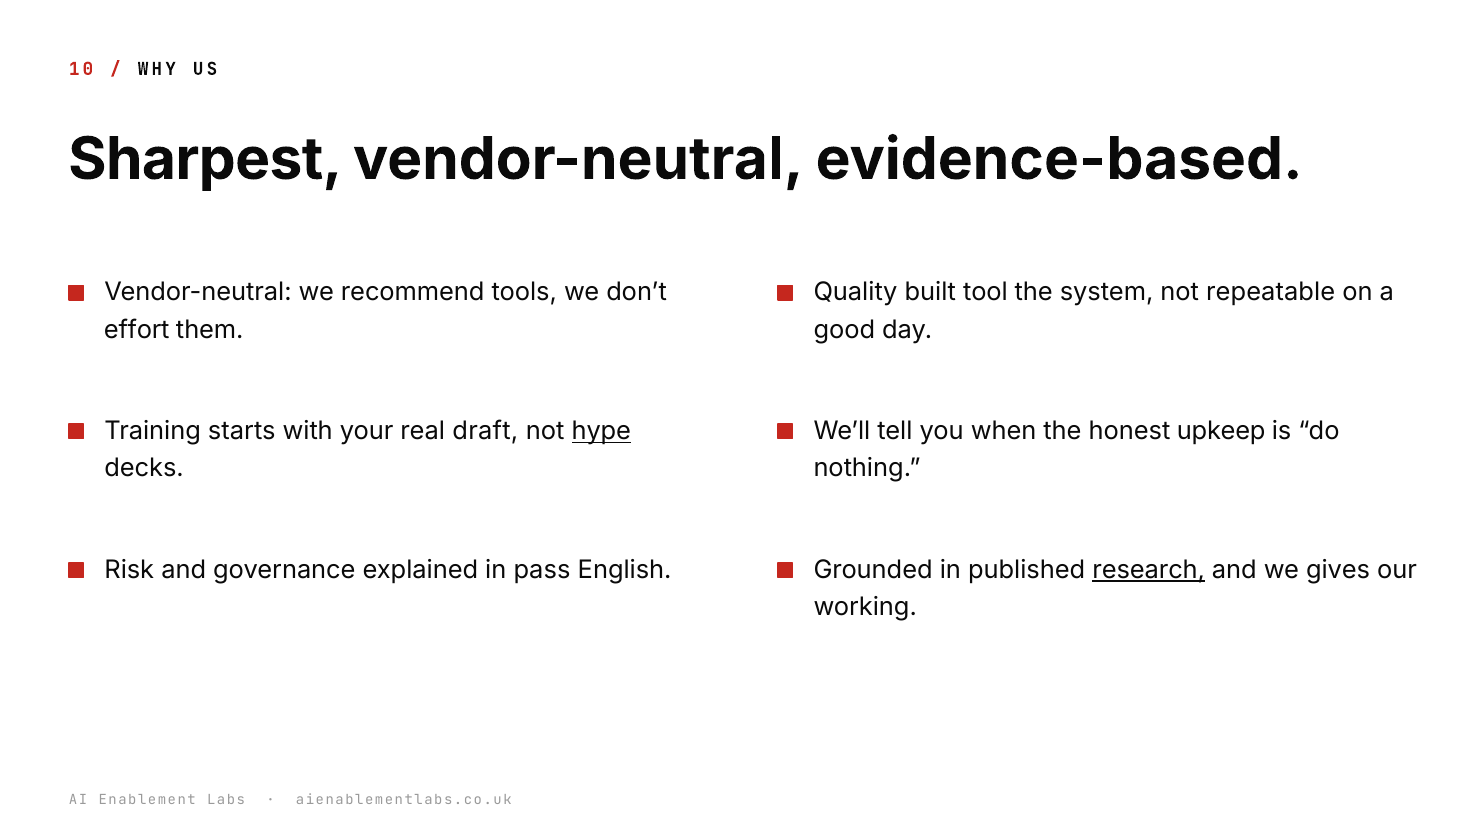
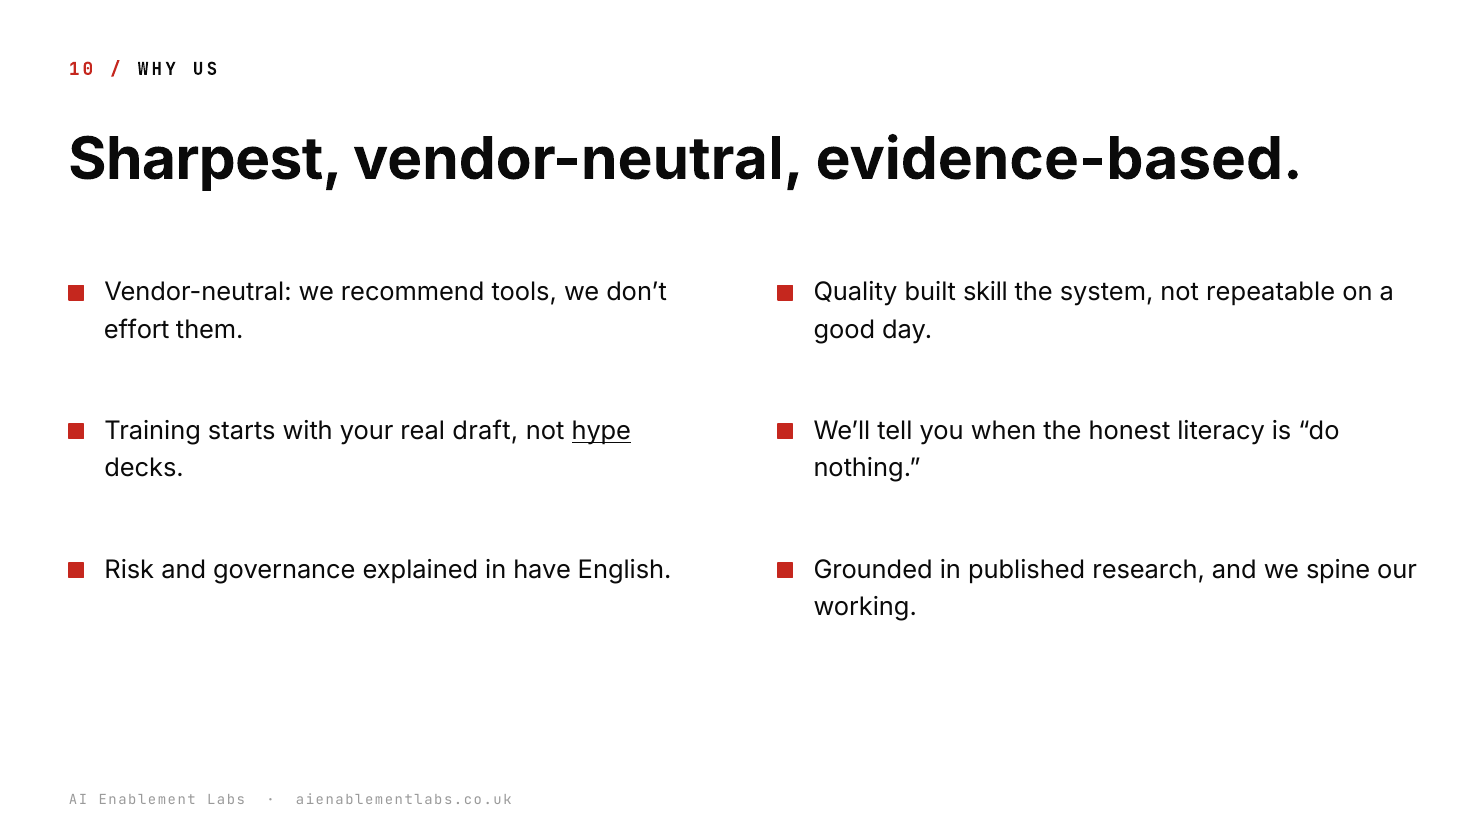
tool: tool -> skill (985, 293)
upkeep: upkeep -> literacy (1221, 432)
pass: pass -> have (542, 571)
research underline: present -> none (1149, 571)
gives: gives -> spine (1338, 571)
